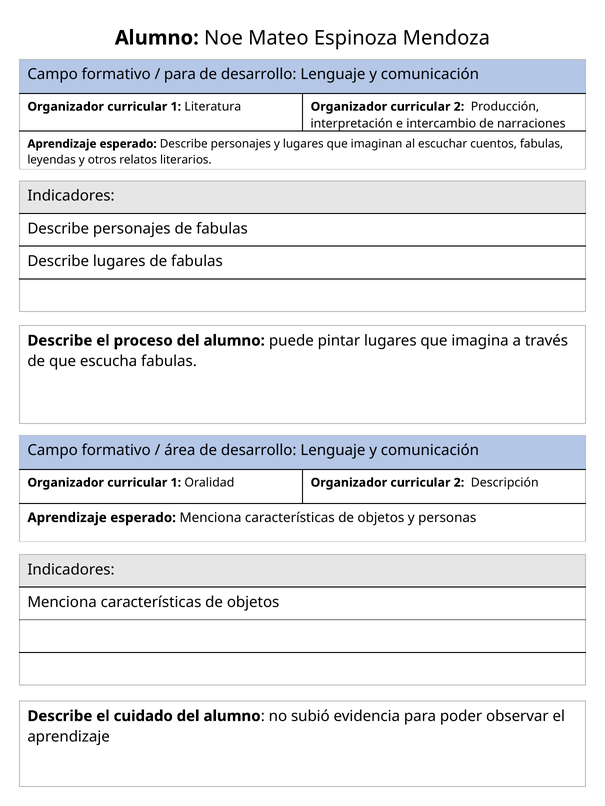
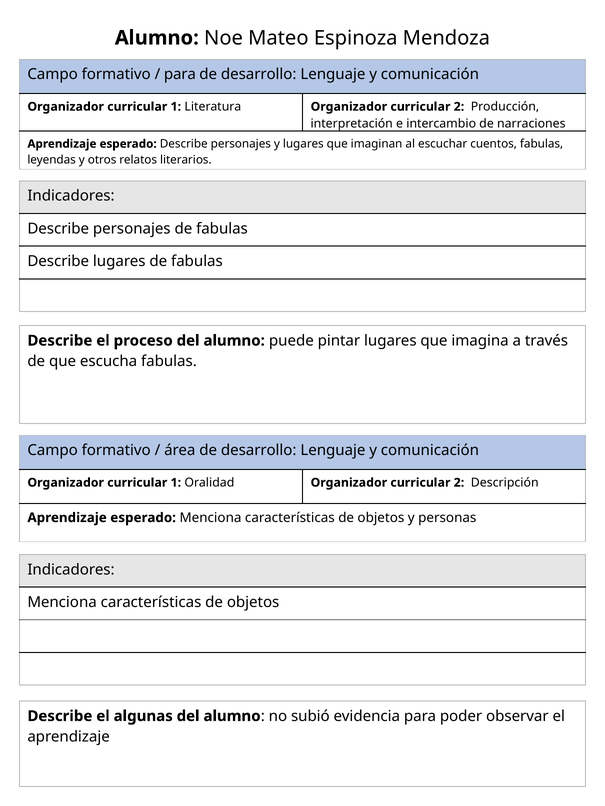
cuidado: cuidado -> algunas (143, 717)
